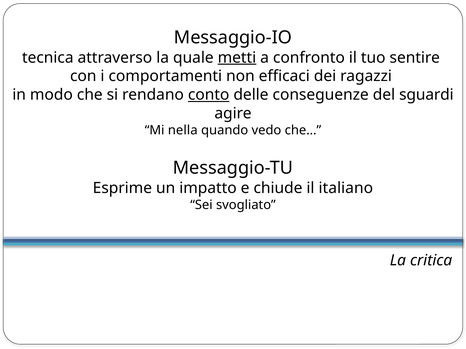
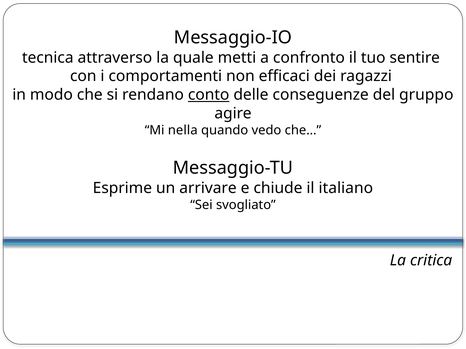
metti underline: present -> none (237, 58)
sguardi: sguardi -> gruppo (426, 95)
impatto: impatto -> arrivare (208, 188)
